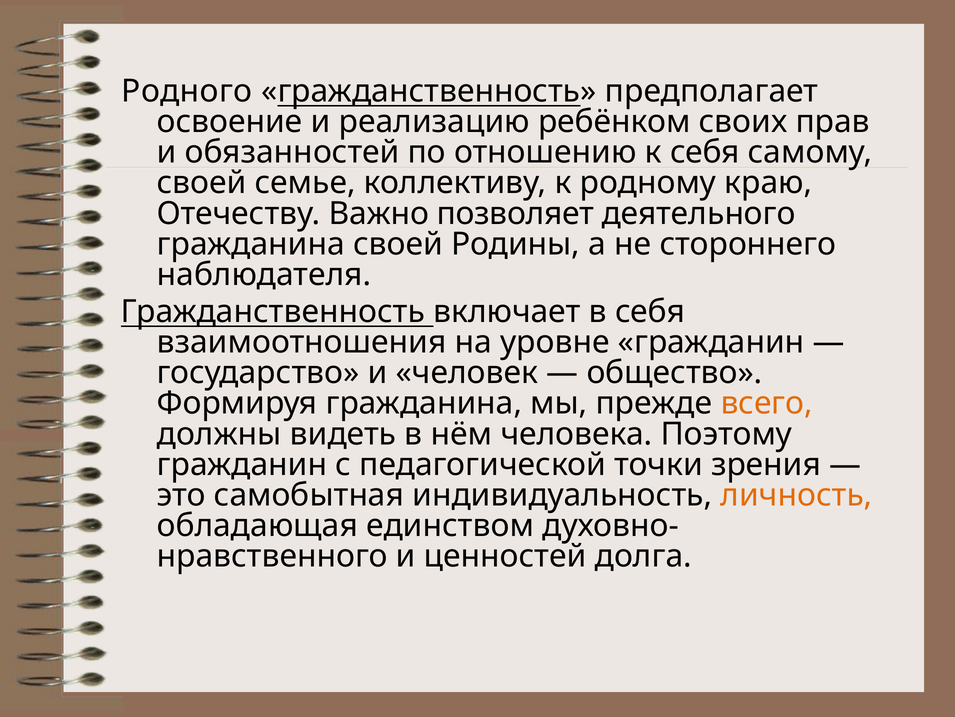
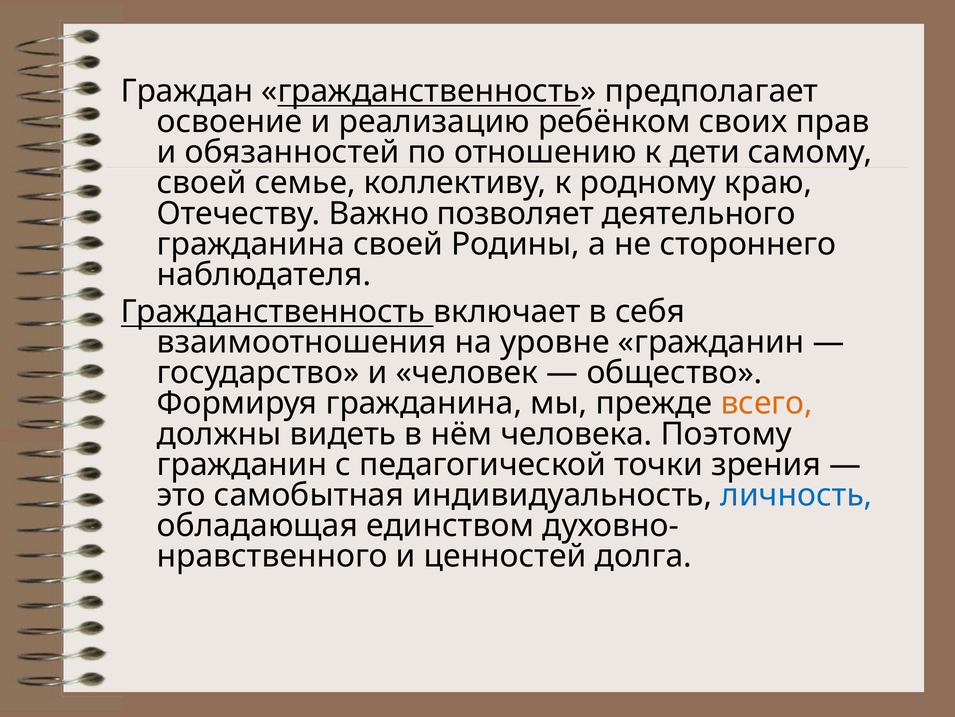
Родного: Родного -> Граждан (187, 91)
к себя: себя -> дети (705, 152)
личность colour: orange -> blue (796, 495)
